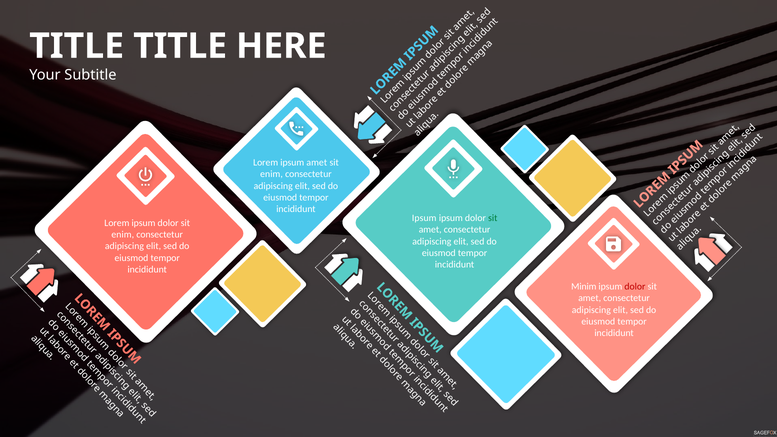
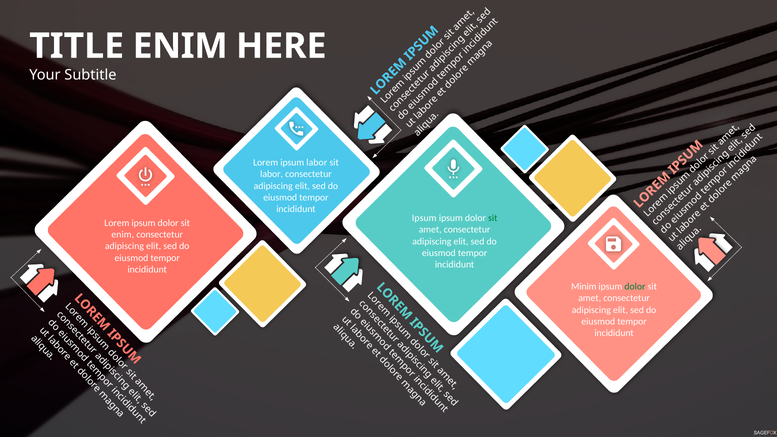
TITLE: TITLE -> ENIM (180, 46)
ipsum amet: amet -> labor (317, 163)
enim: enim -> labor (272, 174)
dolor colour: red -> green (635, 287)
